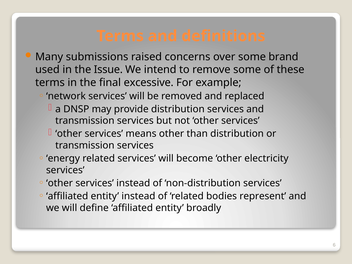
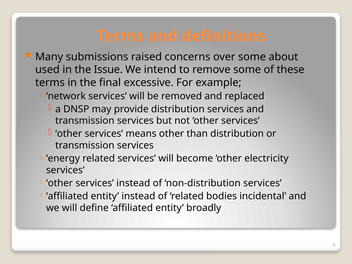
brand: brand -> about (283, 57)
represent: represent -> incidental (263, 196)
